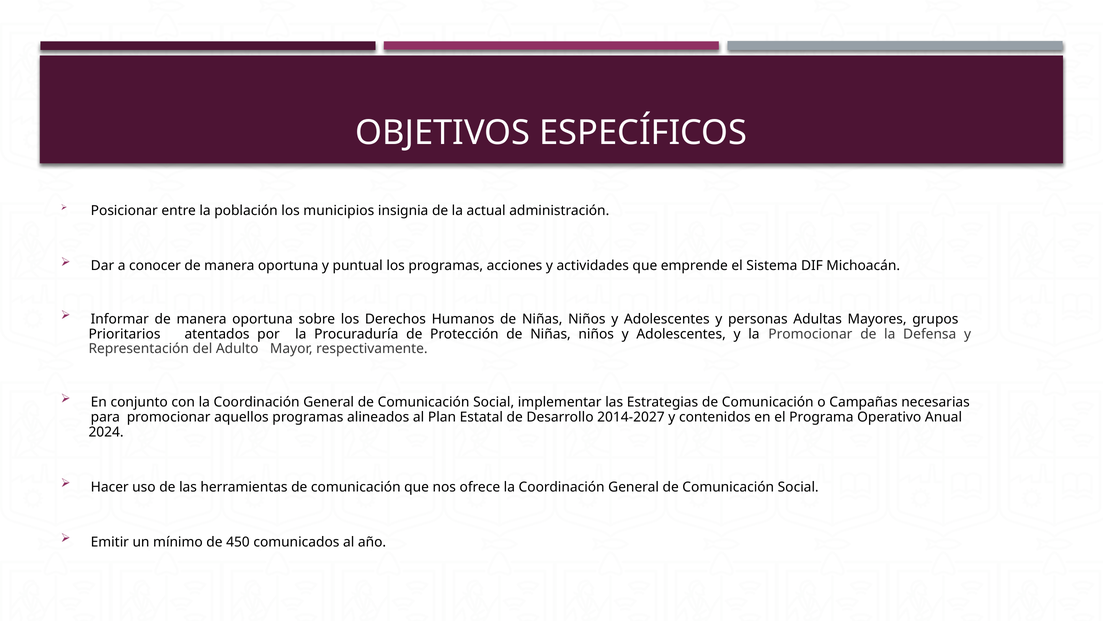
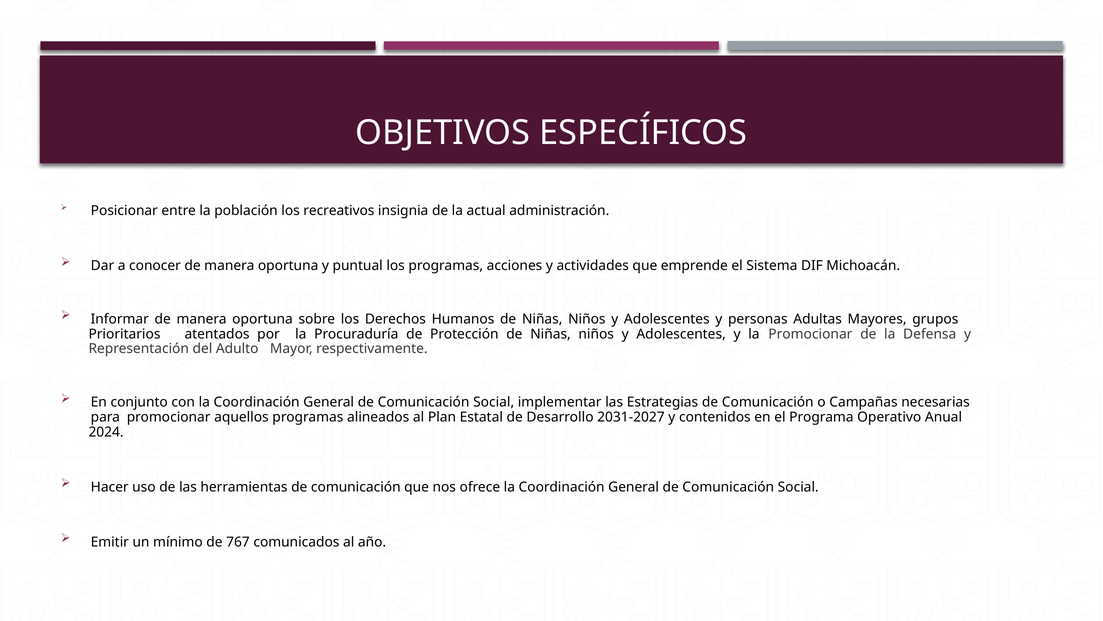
municipios: municipios -> recreativos (339, 211)
2014-2027: 2014-2027 -> 2031-2027 (631, 417)
450: 450 -> 767 (238, 542)
